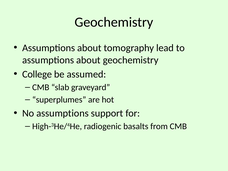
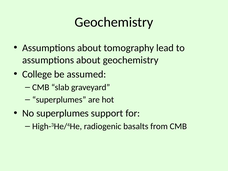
No assumptions: assumptions -> superplumes (63, 113)
